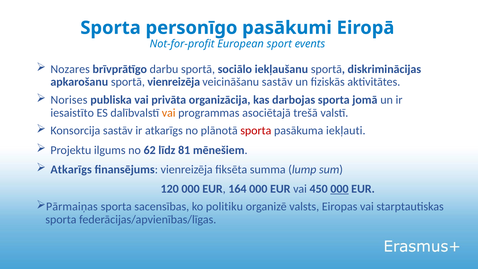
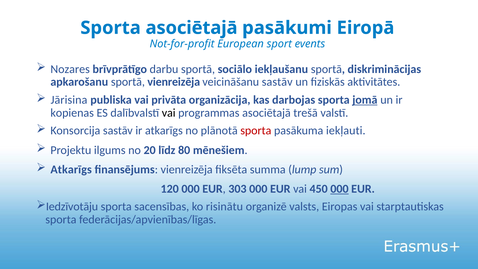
Sporta personīgo: personīgo -> asociētajā (192, 28)
Norises: Norises -> Jārisina (69, 100)
jomā underline: none -> present (365, 100)
iesaistīto: iesaistīto -> kopienas (72, 113)
vai colour: orange -> black (169, 113)
62: 62 -> 20 (150, 150)
81: 81 -> 80 (184, 150)
164: 164 -> 303 (237, 189)
Pārmaiņas: Pārmaiņas -> Iedzīvotāju (72, 206)
politiku: politiku -> risinātu (224, 206)
